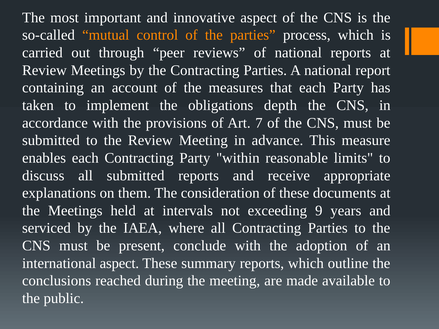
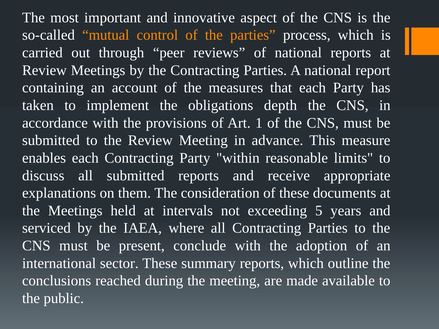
7: 7 -> 1 (259, 123)
9: 9 -> 5 (319, 211)
international aspect: aspect -> sector (119, 263)
